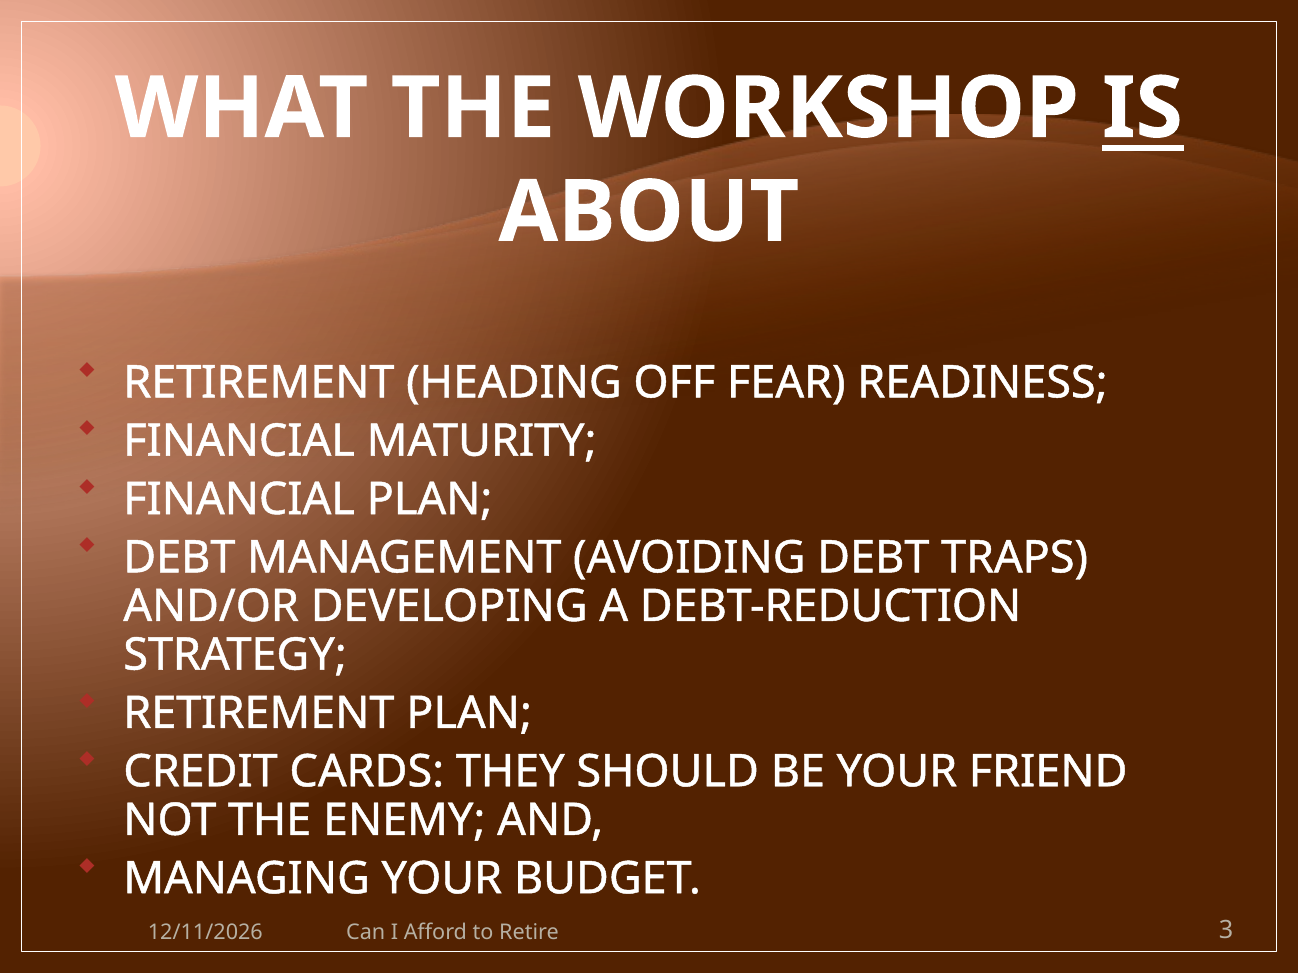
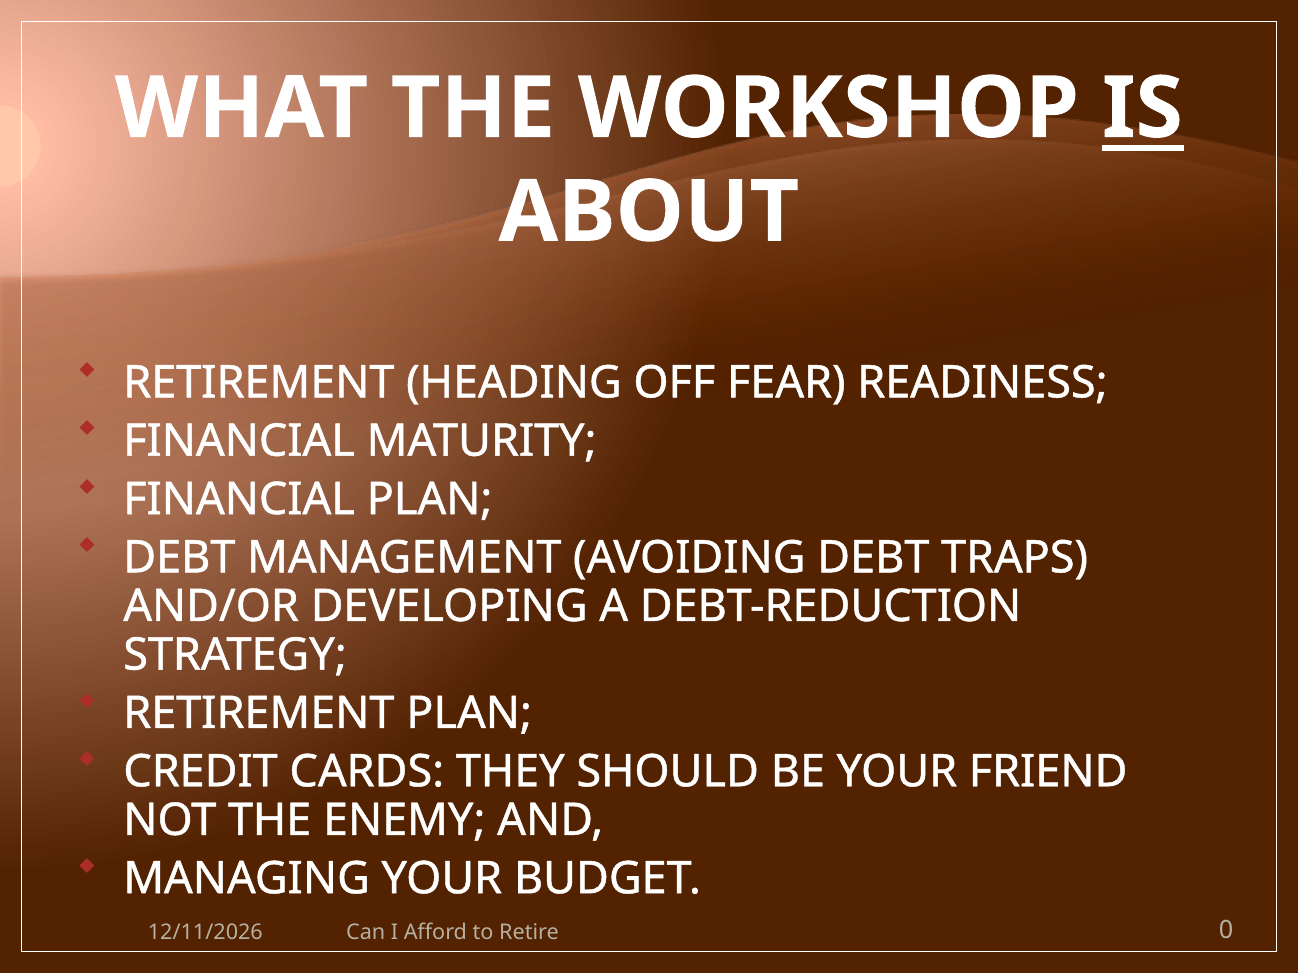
3: 3 -> 0 (1226, 930)
